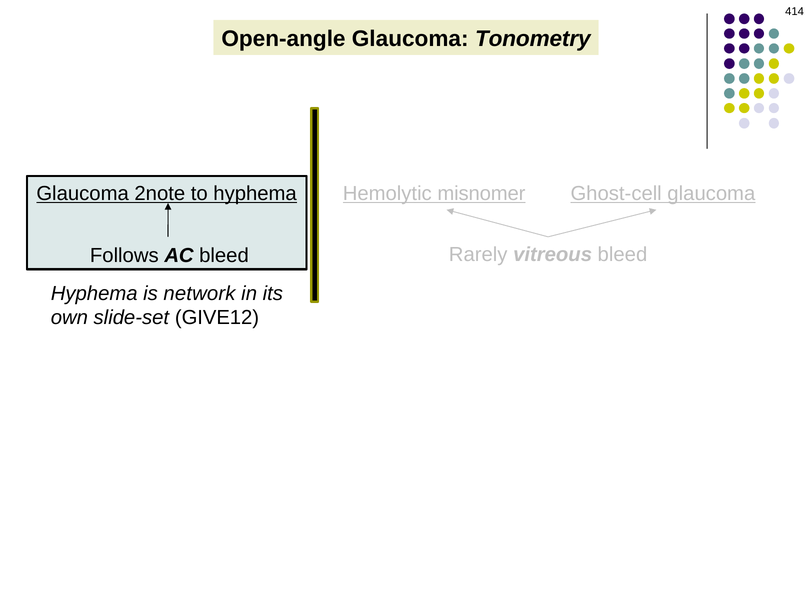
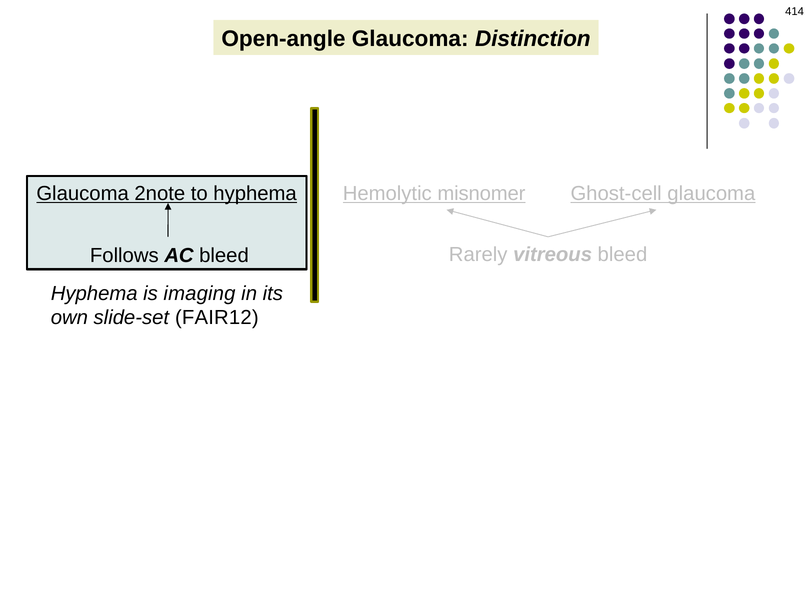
Tonometry: Tonometry -> Distinction (533, 39)
network: network -> imaging (199, 293)
GIVE12: GIVE12 -> FAIR12 (217, 318)
